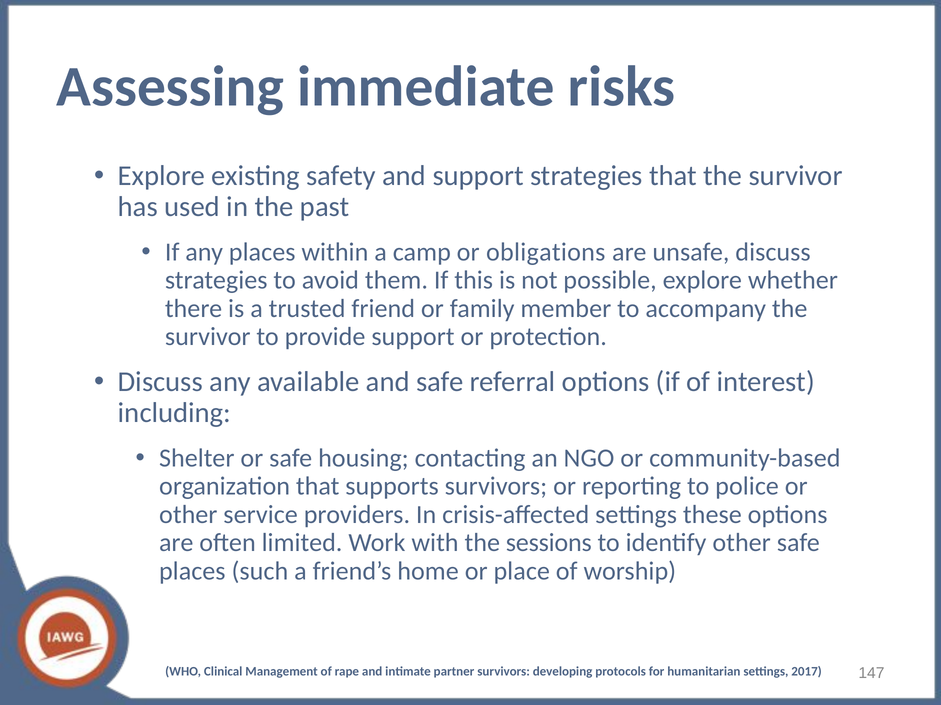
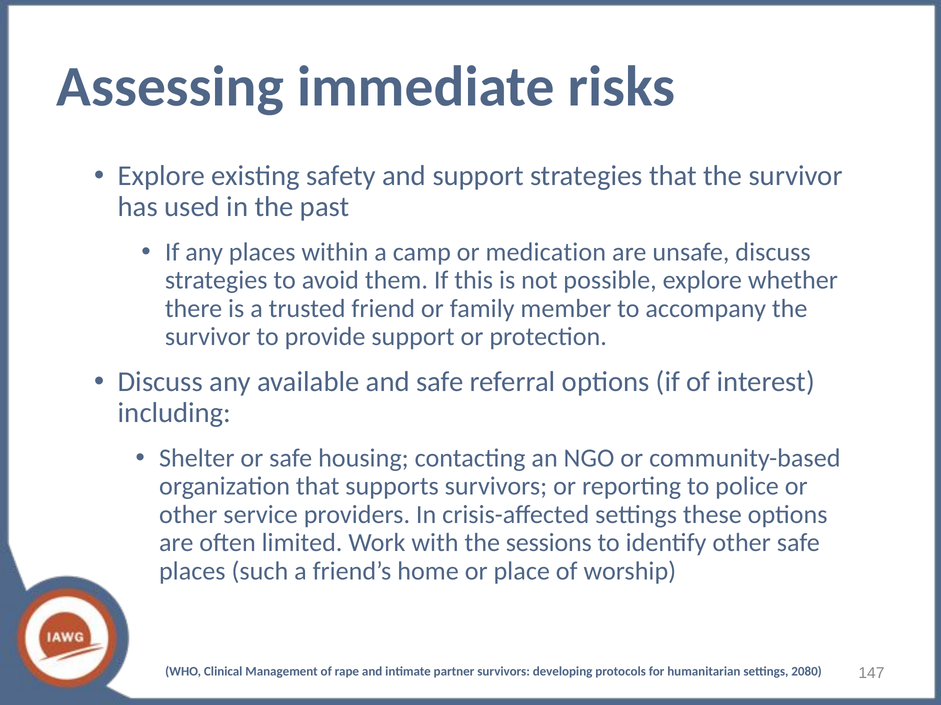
obligations: obligations -> medication (546, 252)
2017: 2017 -> 2080 (807, 672)
